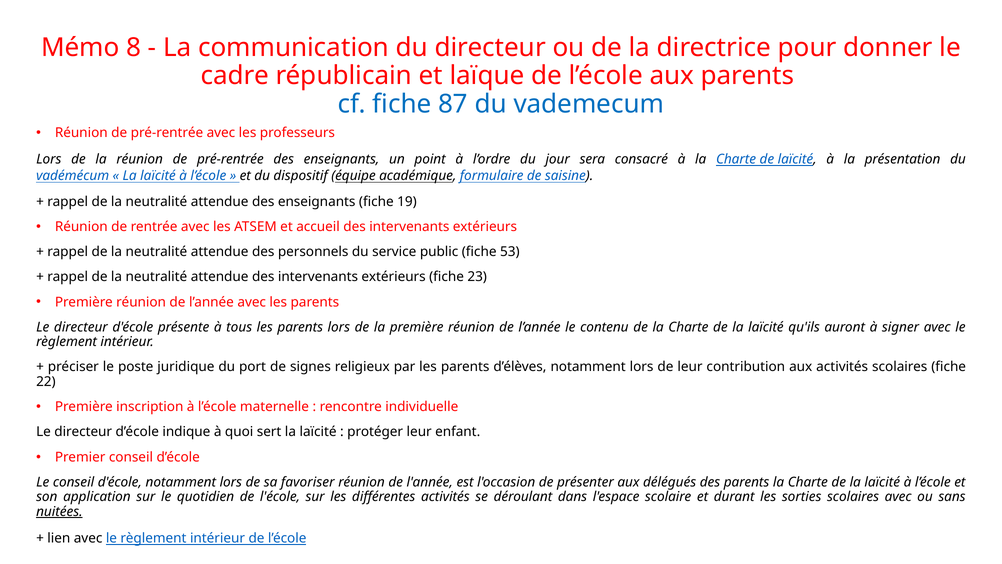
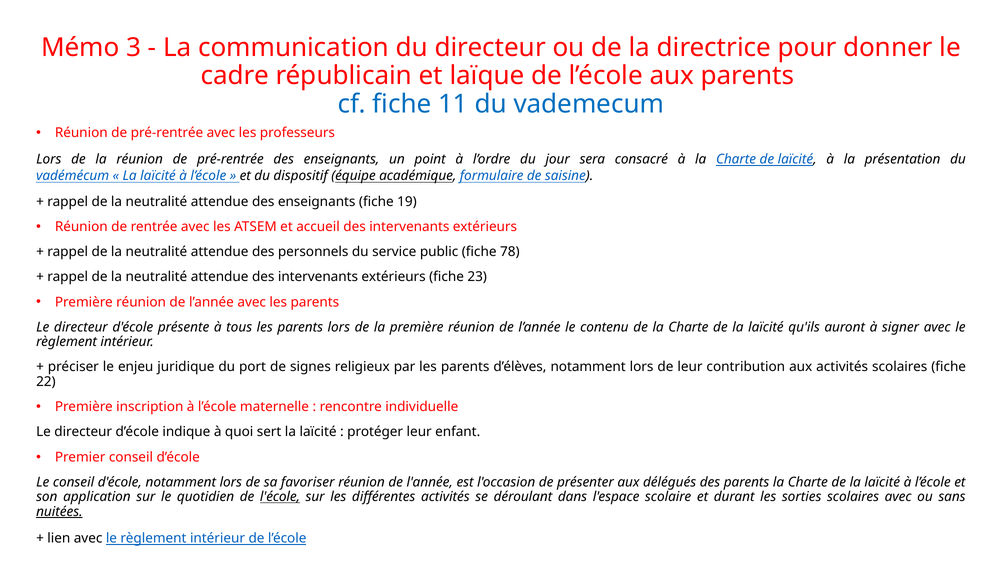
8: 8 -> 3 (134, 48)
87: 87 -> 11 (453, 104)
53: 53 -> 78 (510, 252)
poste: poste -> enjeu (136, 367)
l'école underline: none -> present (280, 497)
